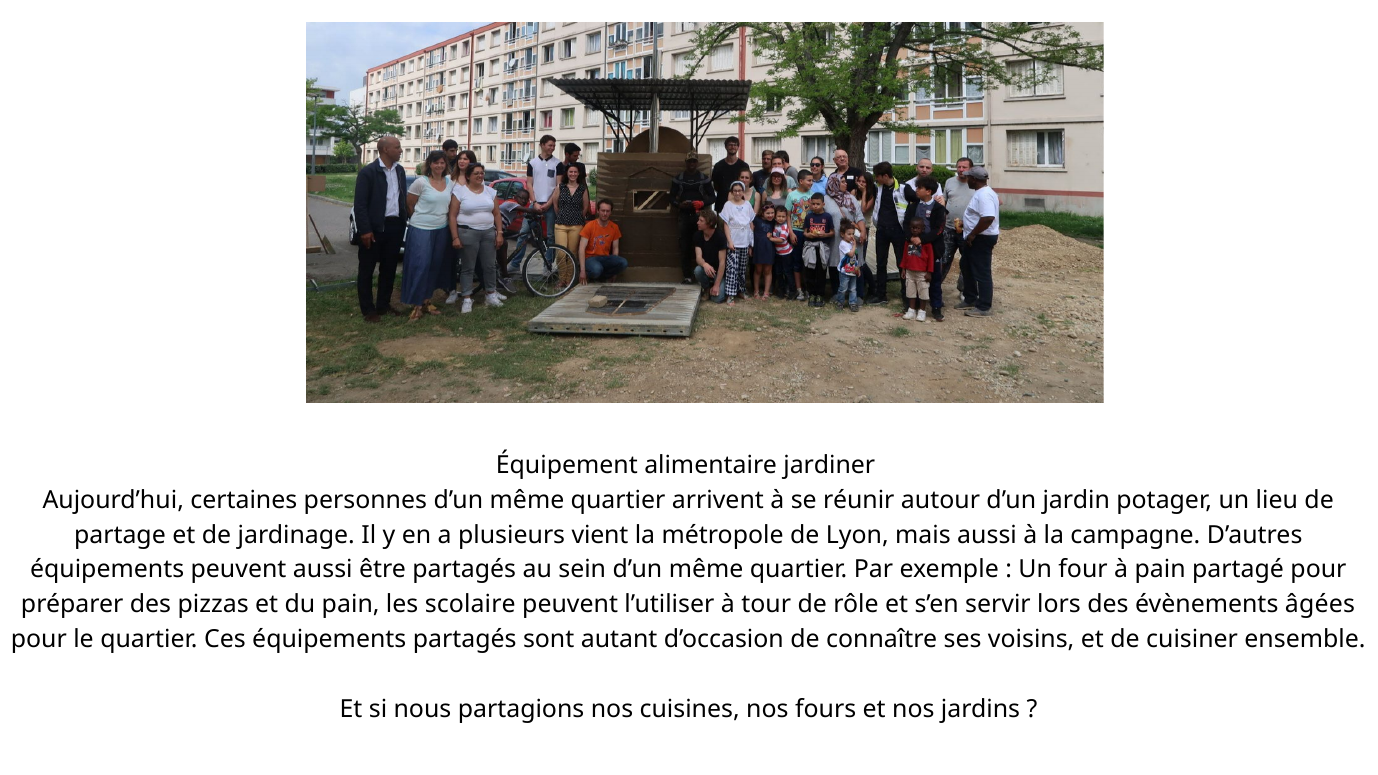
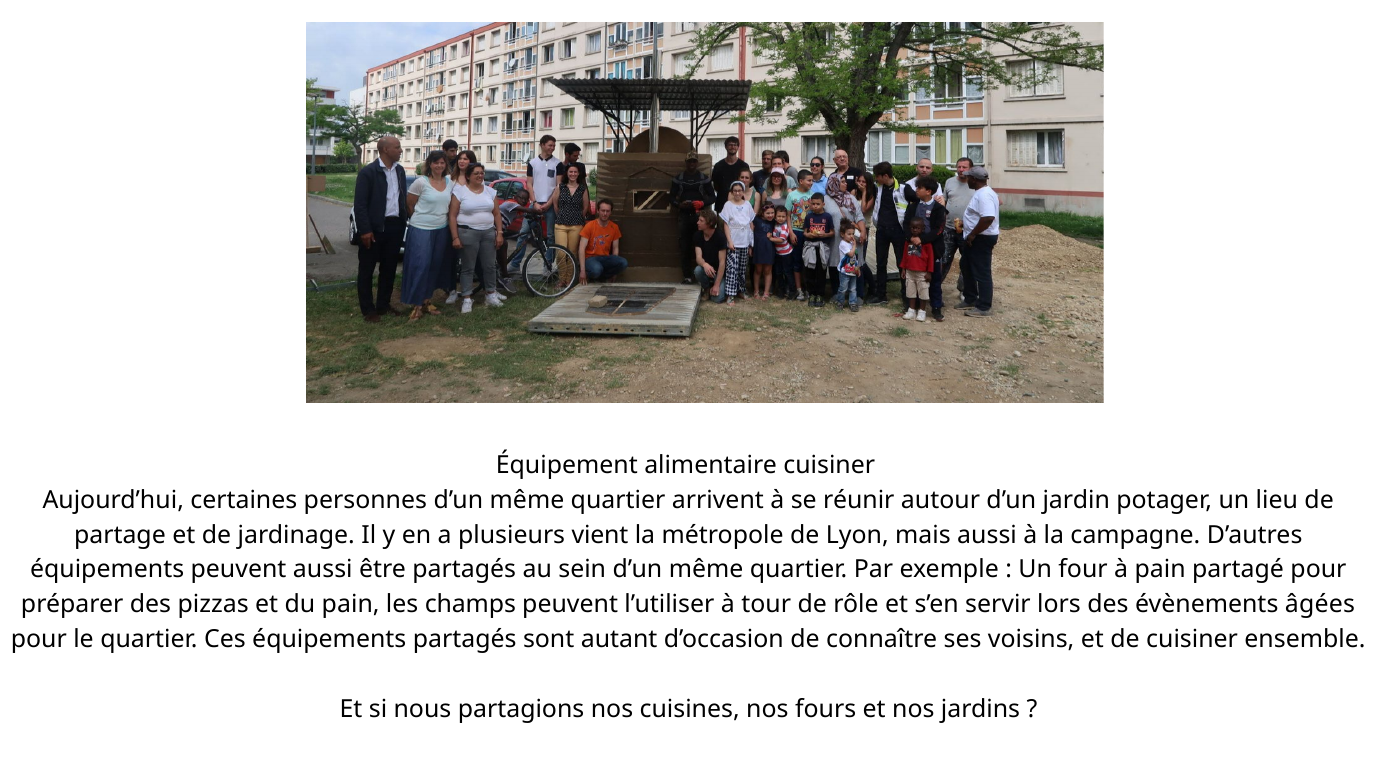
alimentaire jardiner: jardiner -> cuisiner (829, 465)
scolaire: scolaire -> champs (470, 605)
